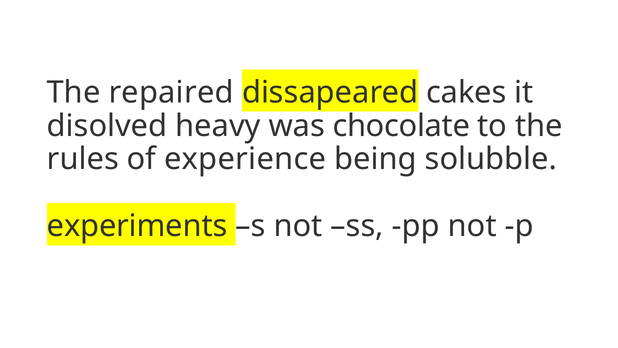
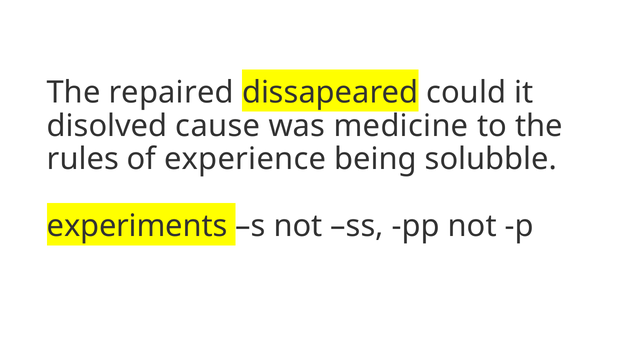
cakes: cakes -> could (466, 92)
heavy: heavy -> cause (218, 126)
chocolate: chocolate -> medicine (401, 126)
